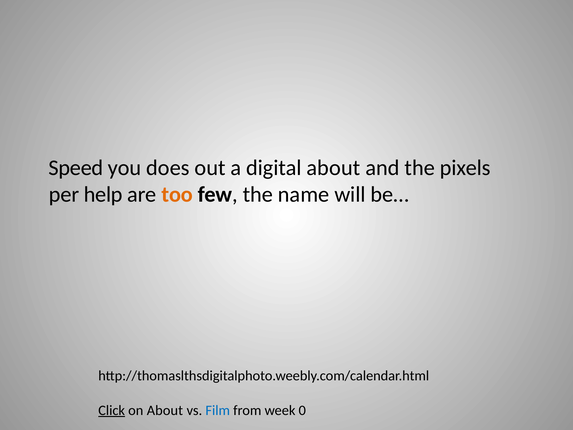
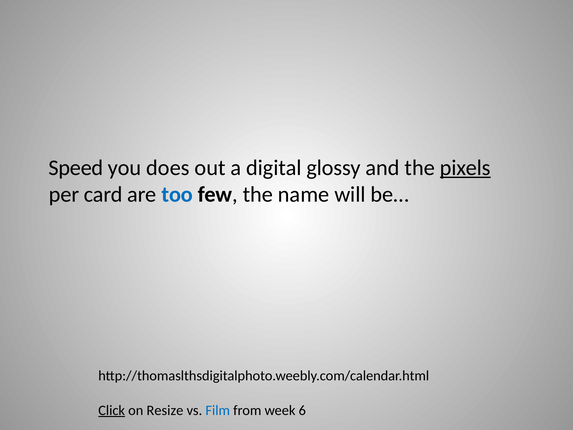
digital about: about -> glossy (334, 168)
pixels underline: none -> present (465, 168)
help: help -> card (103, 194)
too colour: orange -> blue (177, 194)
on About: About -> Resize (165, 410)
0: 0 -> 6 (302, 410)
